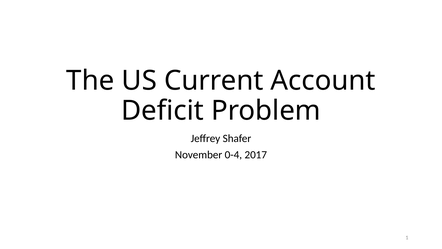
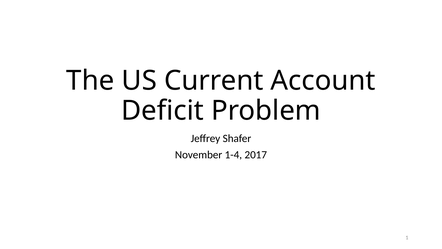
0-4: 0-4 -> 1-4 (233, 155)
